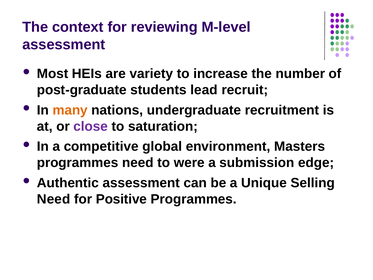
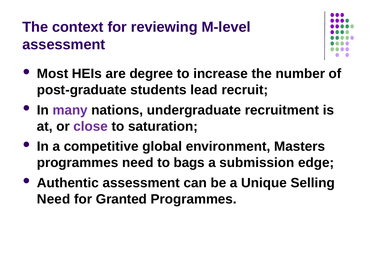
variety: variety -> degree (151, 74)
many colour: orange -> purple (70, 110)
were: were -> bags (189, 163)
Positive: Positive -> Granted (121, 199)
